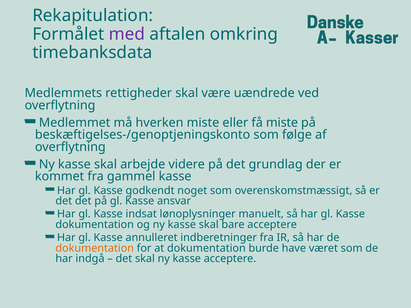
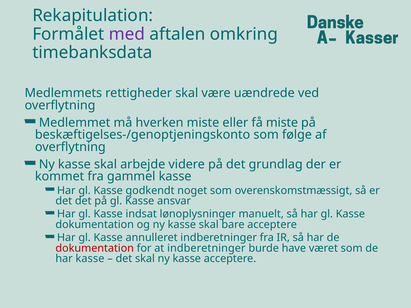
dokumentation colour: orange -> red (95, 248)
at dokumentation: dokumentation -> indberetninger (206, 248)
har indgå: indgå -> kasse (90, 259)
